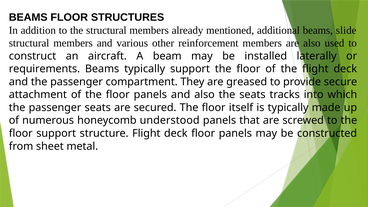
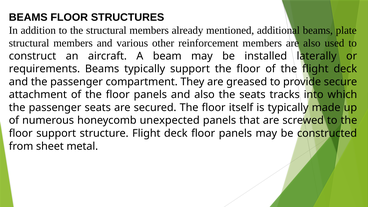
slide: slide -> plate (346, 30)
understood: understood -> unexpected (170, 120)
